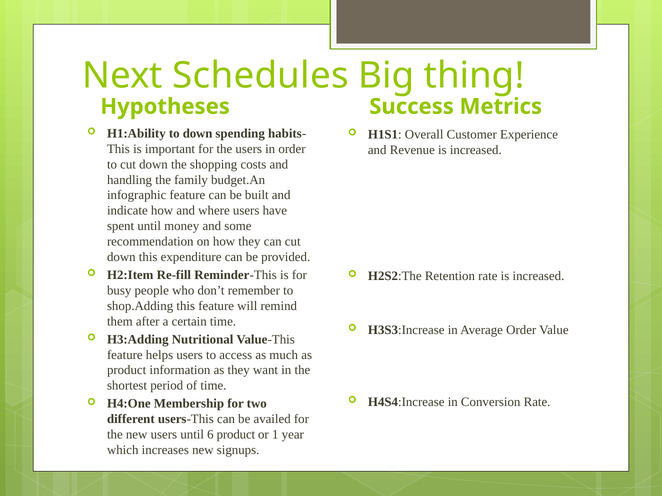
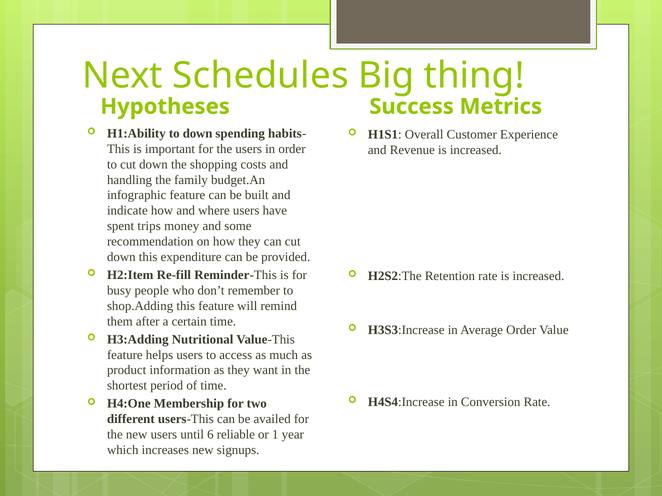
spent until: until -> trips (149, 226)
6 product: product -> reliable (236, 435)
